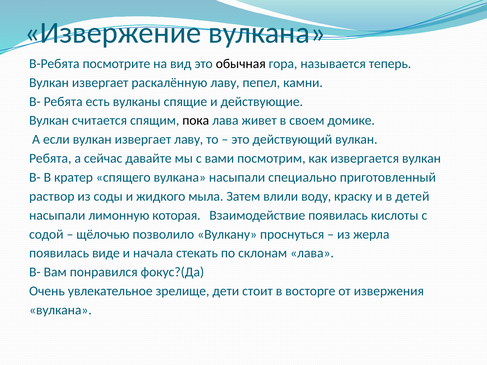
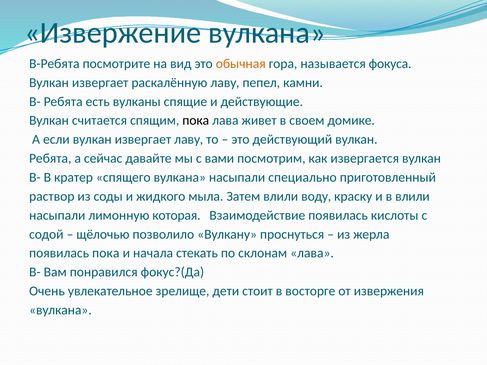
обычная colour: black -> orange (241, 64)
теперь: теперь -> фокуса (390, 64)
в детей: детей -> влили (412, 196)
появилась виде: виде -> пока (106, 253)
